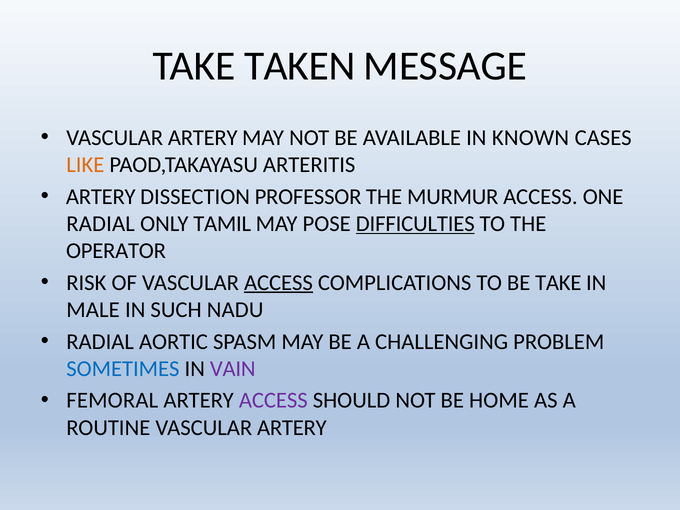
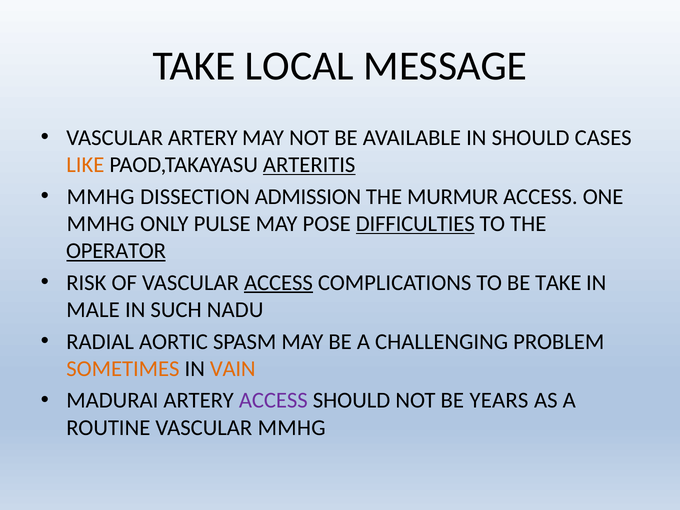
TAKEN: TAKEN -> LOCAL (299, 66)
IN KNOWN: KNOWN -> SHOULD (531, 138)
ARTERITIS underline: none -> present (309, 165)
ARTERY: ARTERY -> MMHG (101, 197)
PROFESSOR: PROFESSOR -> ADMISSION (308, 197)
RADIAL: RADIAL -> MMHG (101, 224)
TAMIL: TAMIL -> PULSE (222, 224)
OPERATOR underline: none -> present (116, 251)
SOMETIMES colour: blue -> orange (123, 369)
VAIN colour: purple -> orange (233, 369)
FEMORAL: FEMORAL -> MADURAI (112, 400)
HOME: HOME -> YEARS (499, 400)
ROUTINE VASCULAR ARTERY: ARTERY -> MMHG (292, 428)
